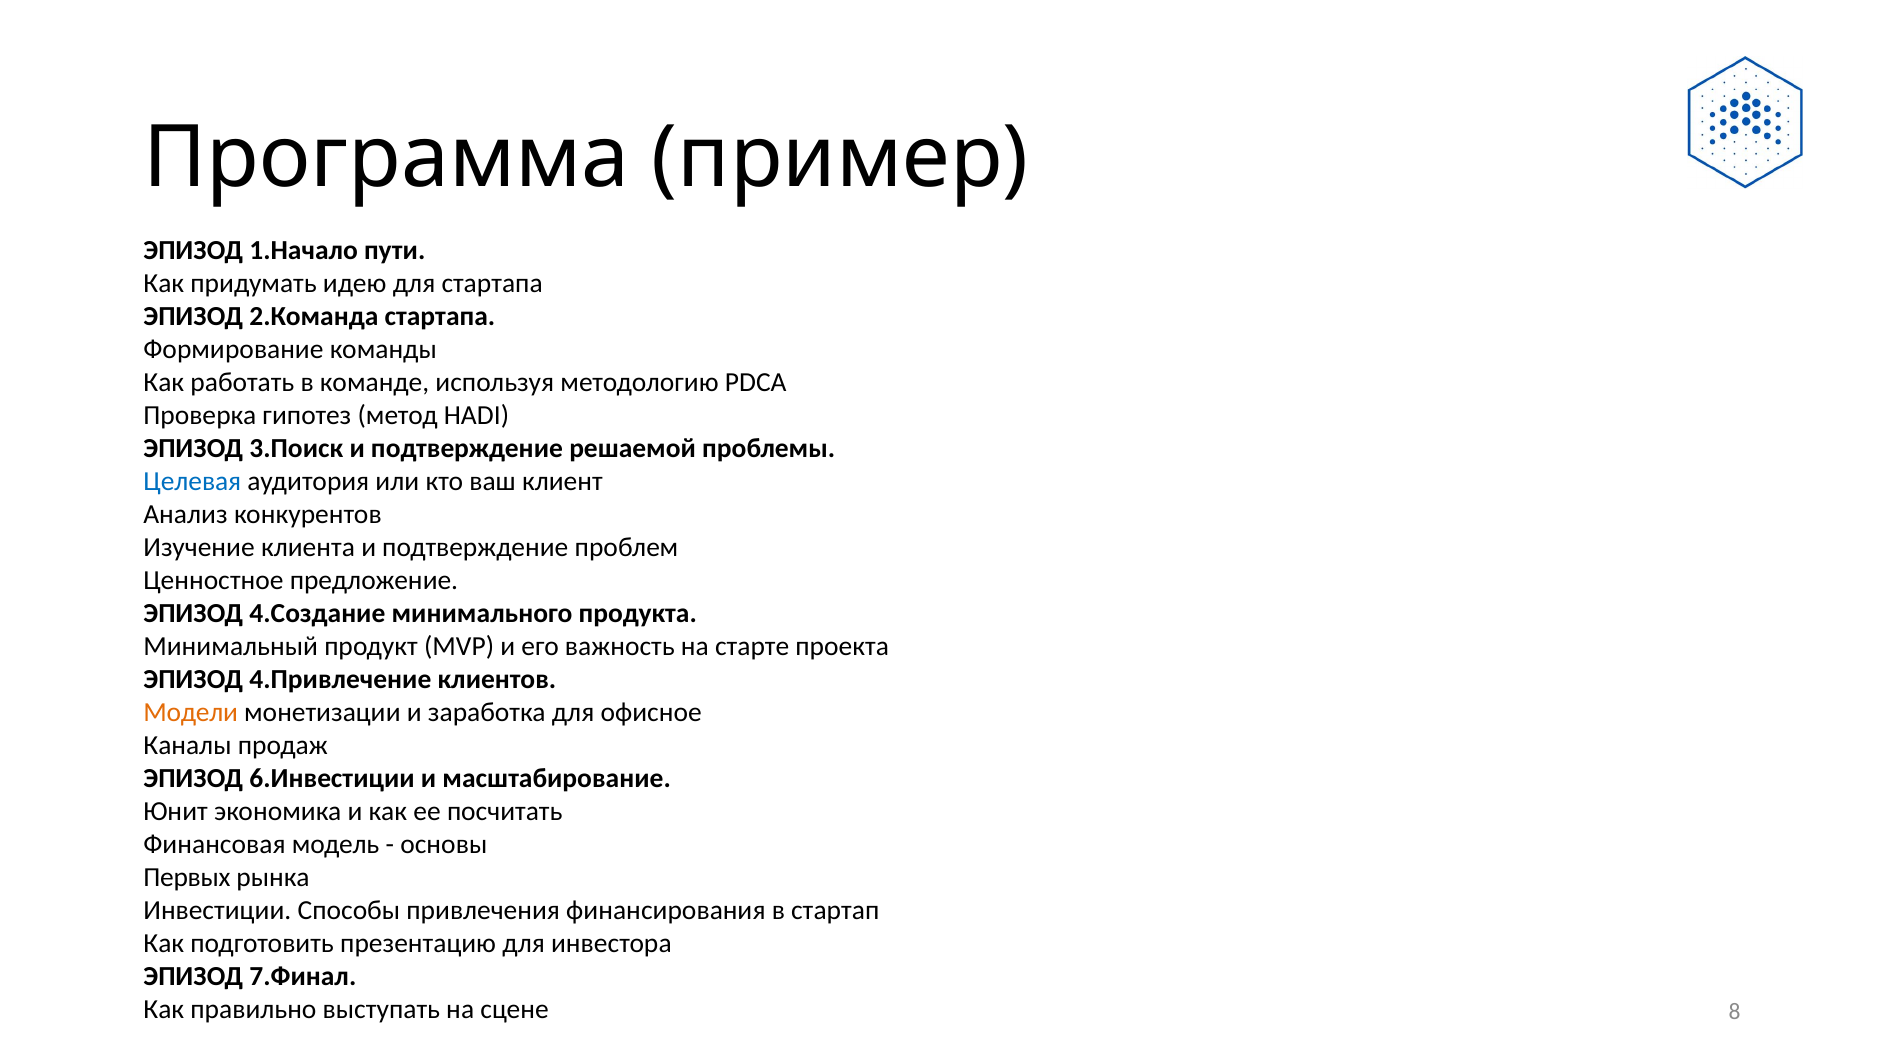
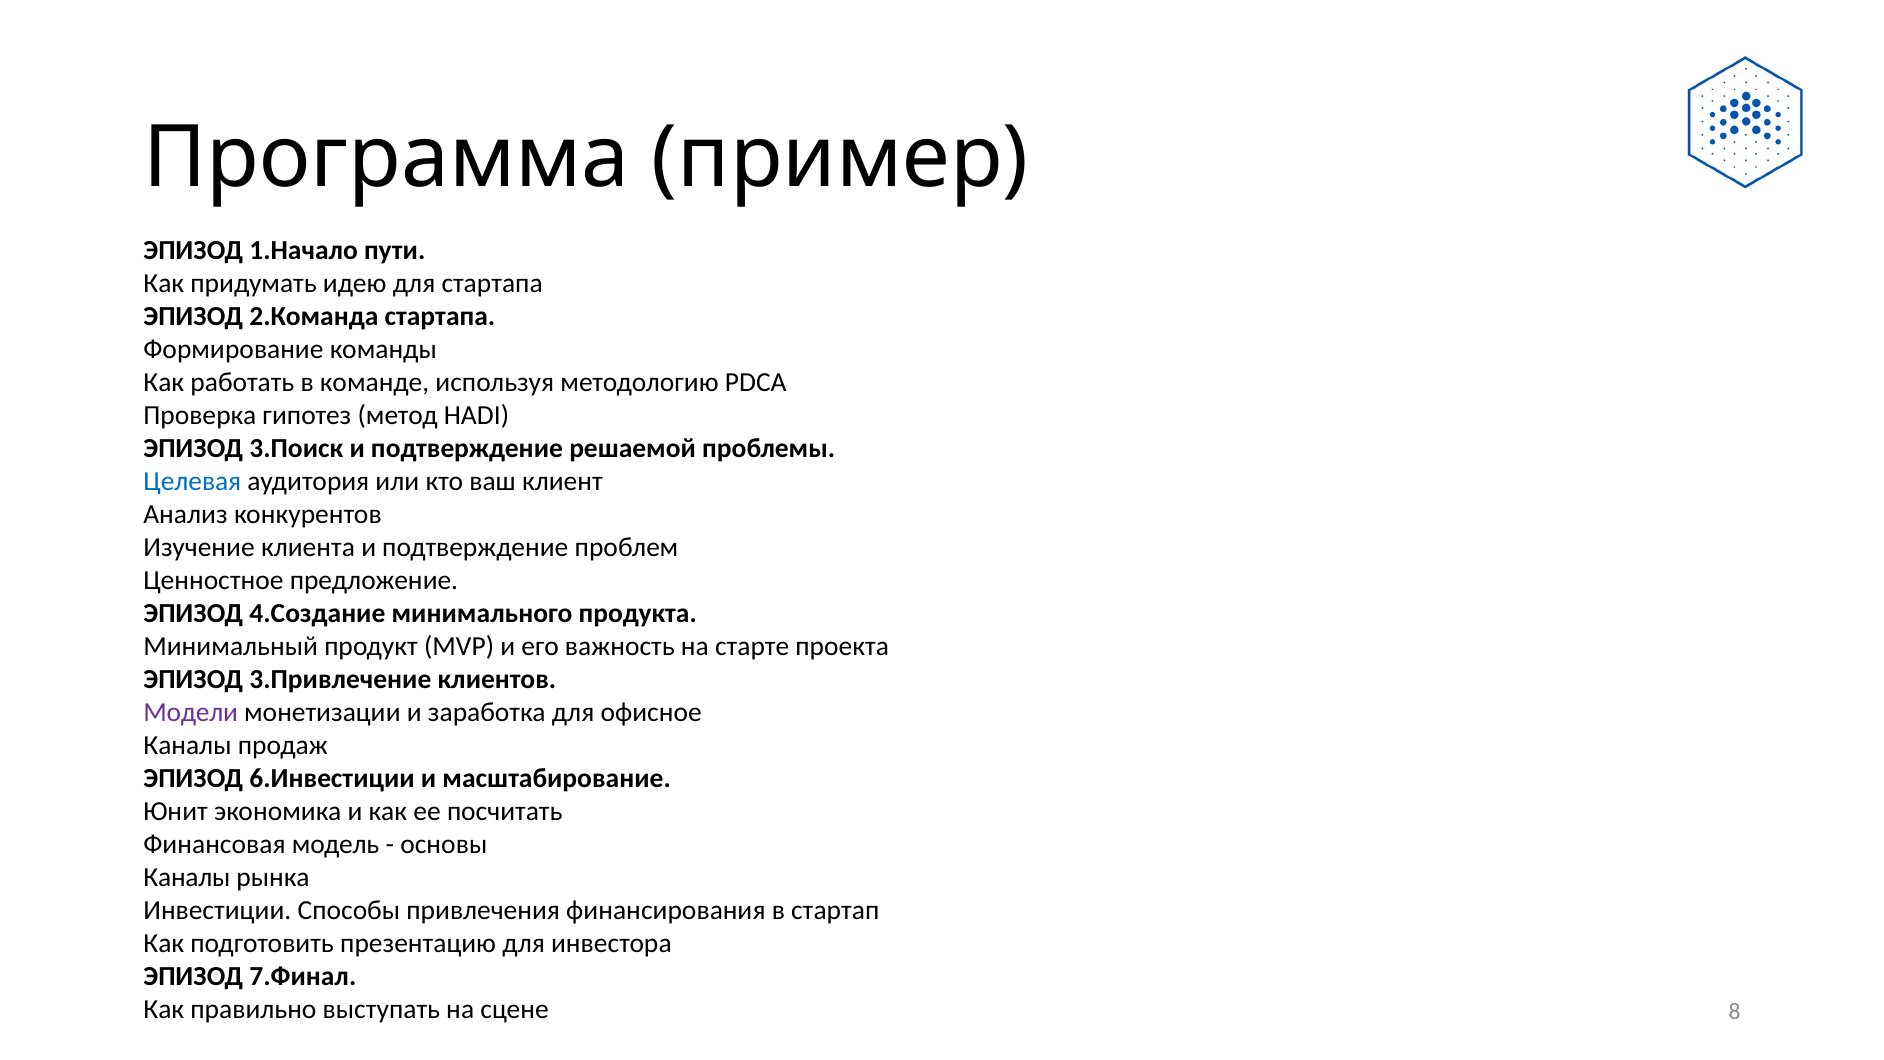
4.Привлечение: 4.Привлечение -> 3.Привлечение (340, 679)
Модели colour: orange -> purple (191, 712)
Первых: Первых -> Каналы (187, 877)
